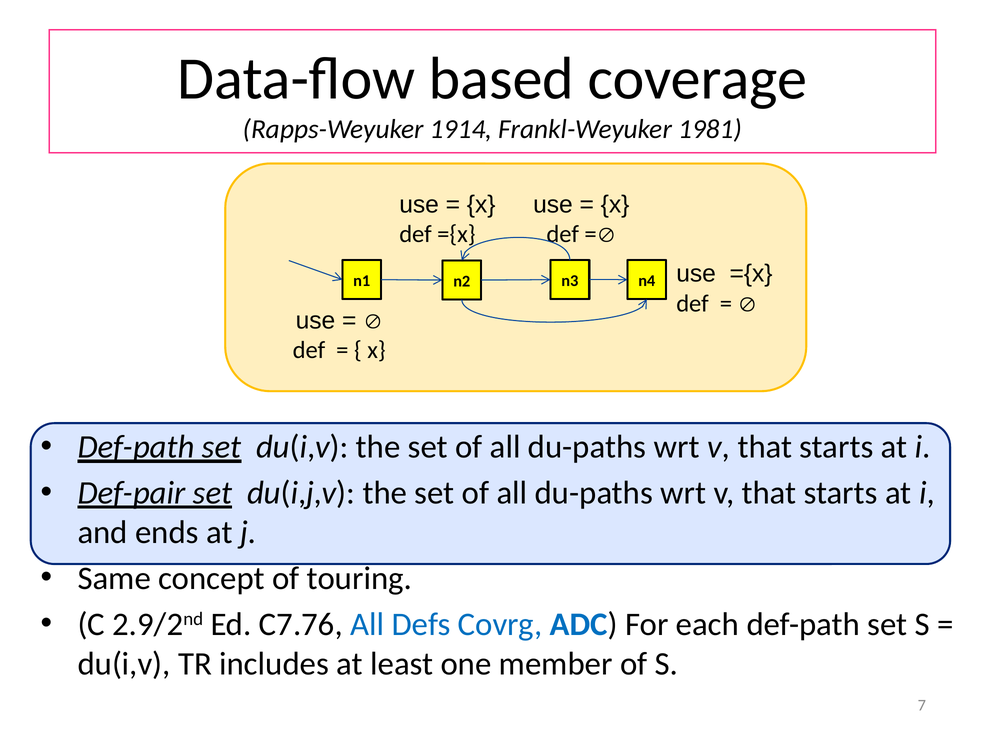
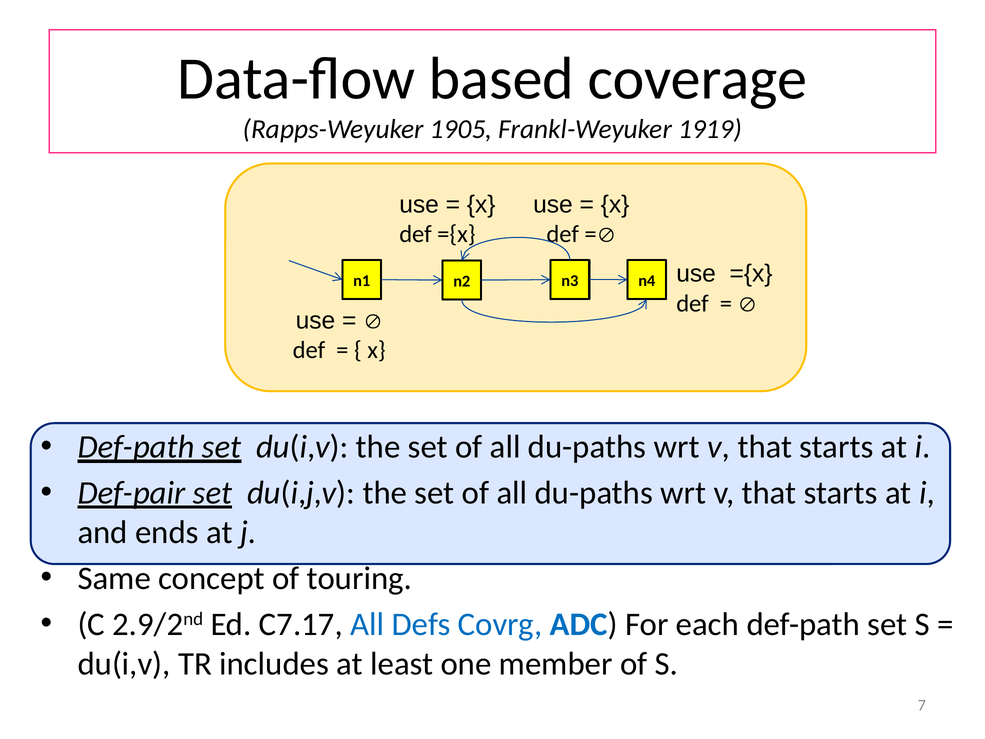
1914: 1914 -> 1905 (461, 129)
1981: 1981 -> 1919 (710, 129)
C7.76: C7.76 -> C7.17 (301, 624)
